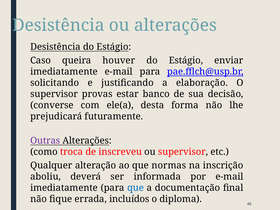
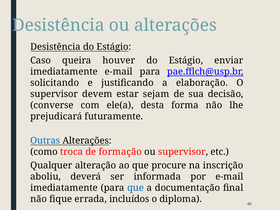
provas: provas -> devem (97, 94)
banco: banco -> sejam (156, 94)
Outras colour: purple -> blue (45, 141)
inscreveu: inscreveu -> formação (120, 152)
normas: normas -> procure (169, 165)
